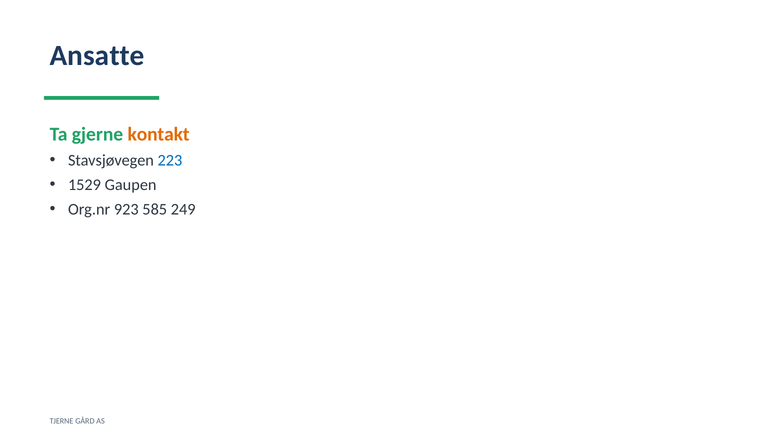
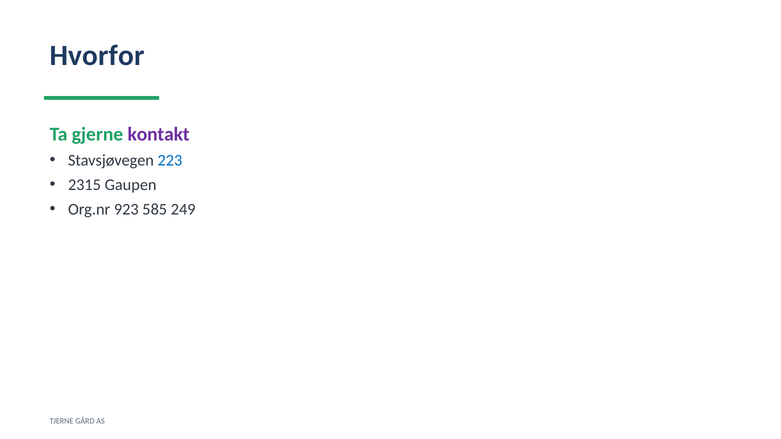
Ansatte: Ansatte -> Hvorfor (97, 56)
kontakt colour: orange -> purple (159, 134)
1529: 1529 -> 2315 (84, 185)
